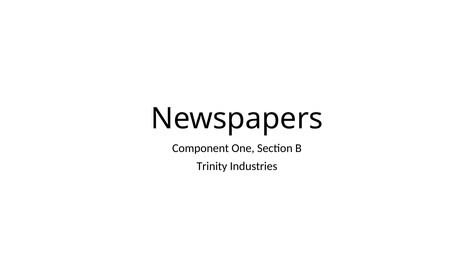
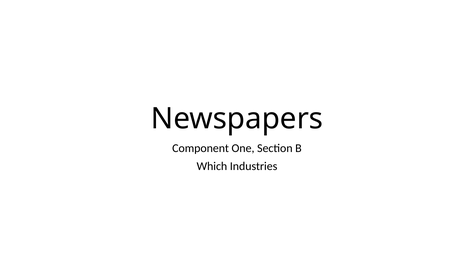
Trinity: Trinity -> Which (212, 166)
